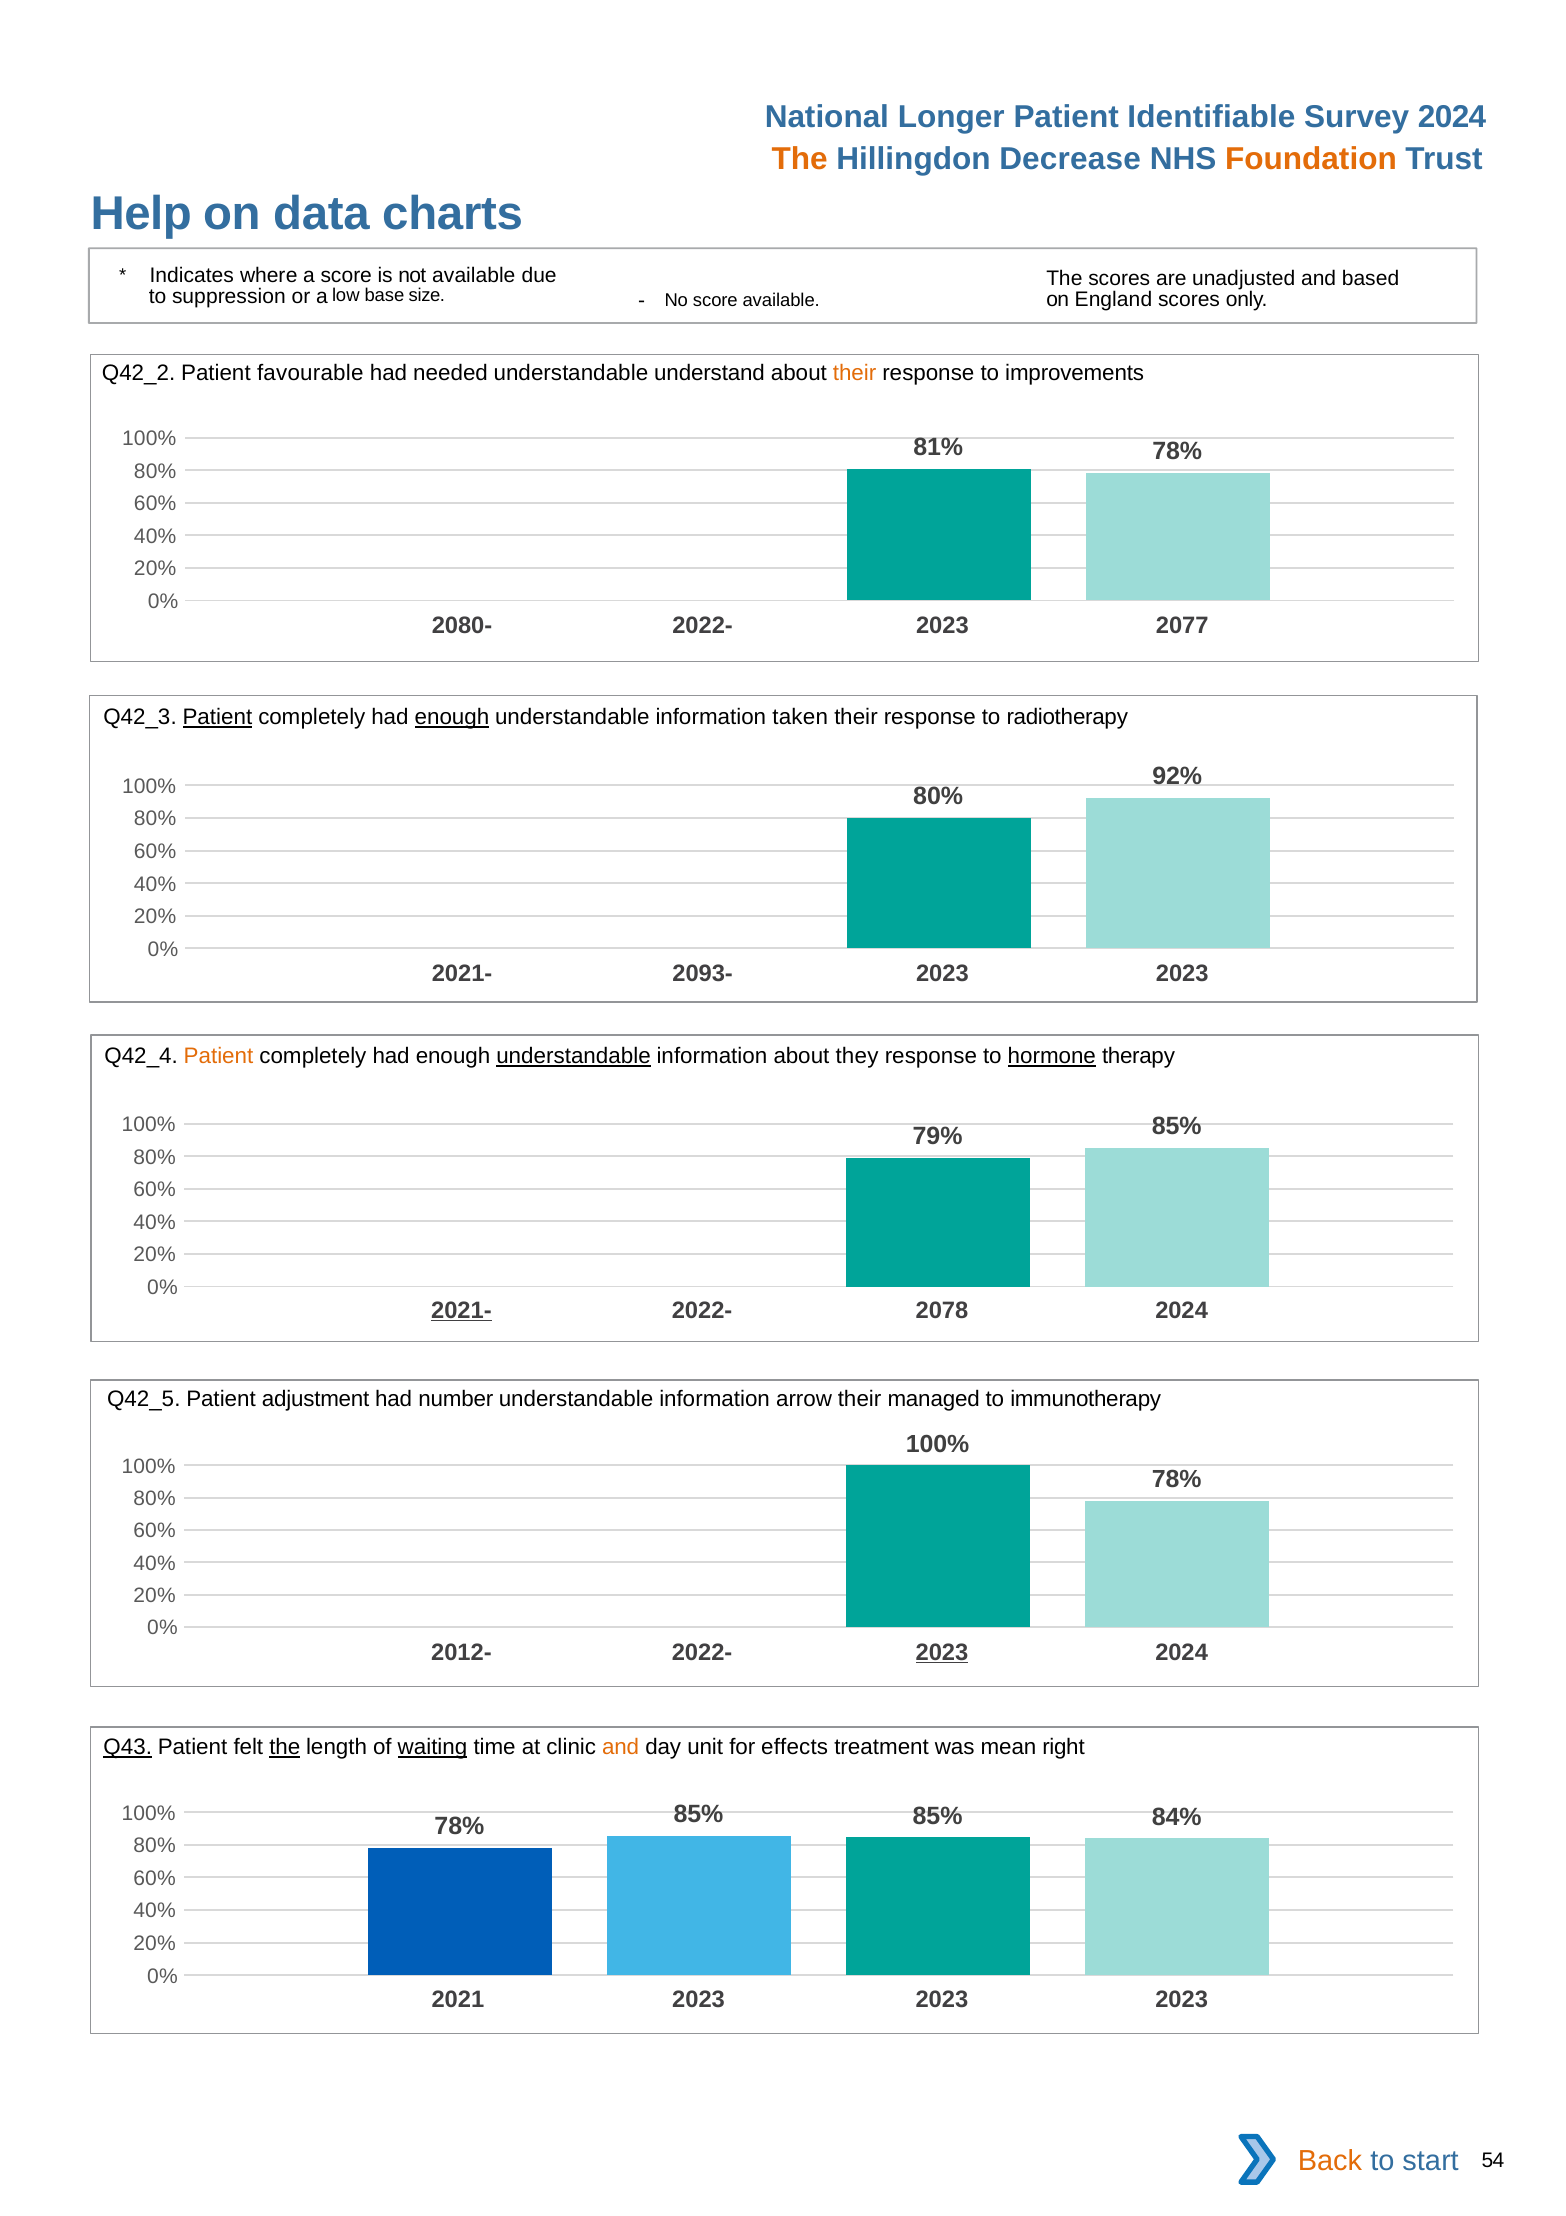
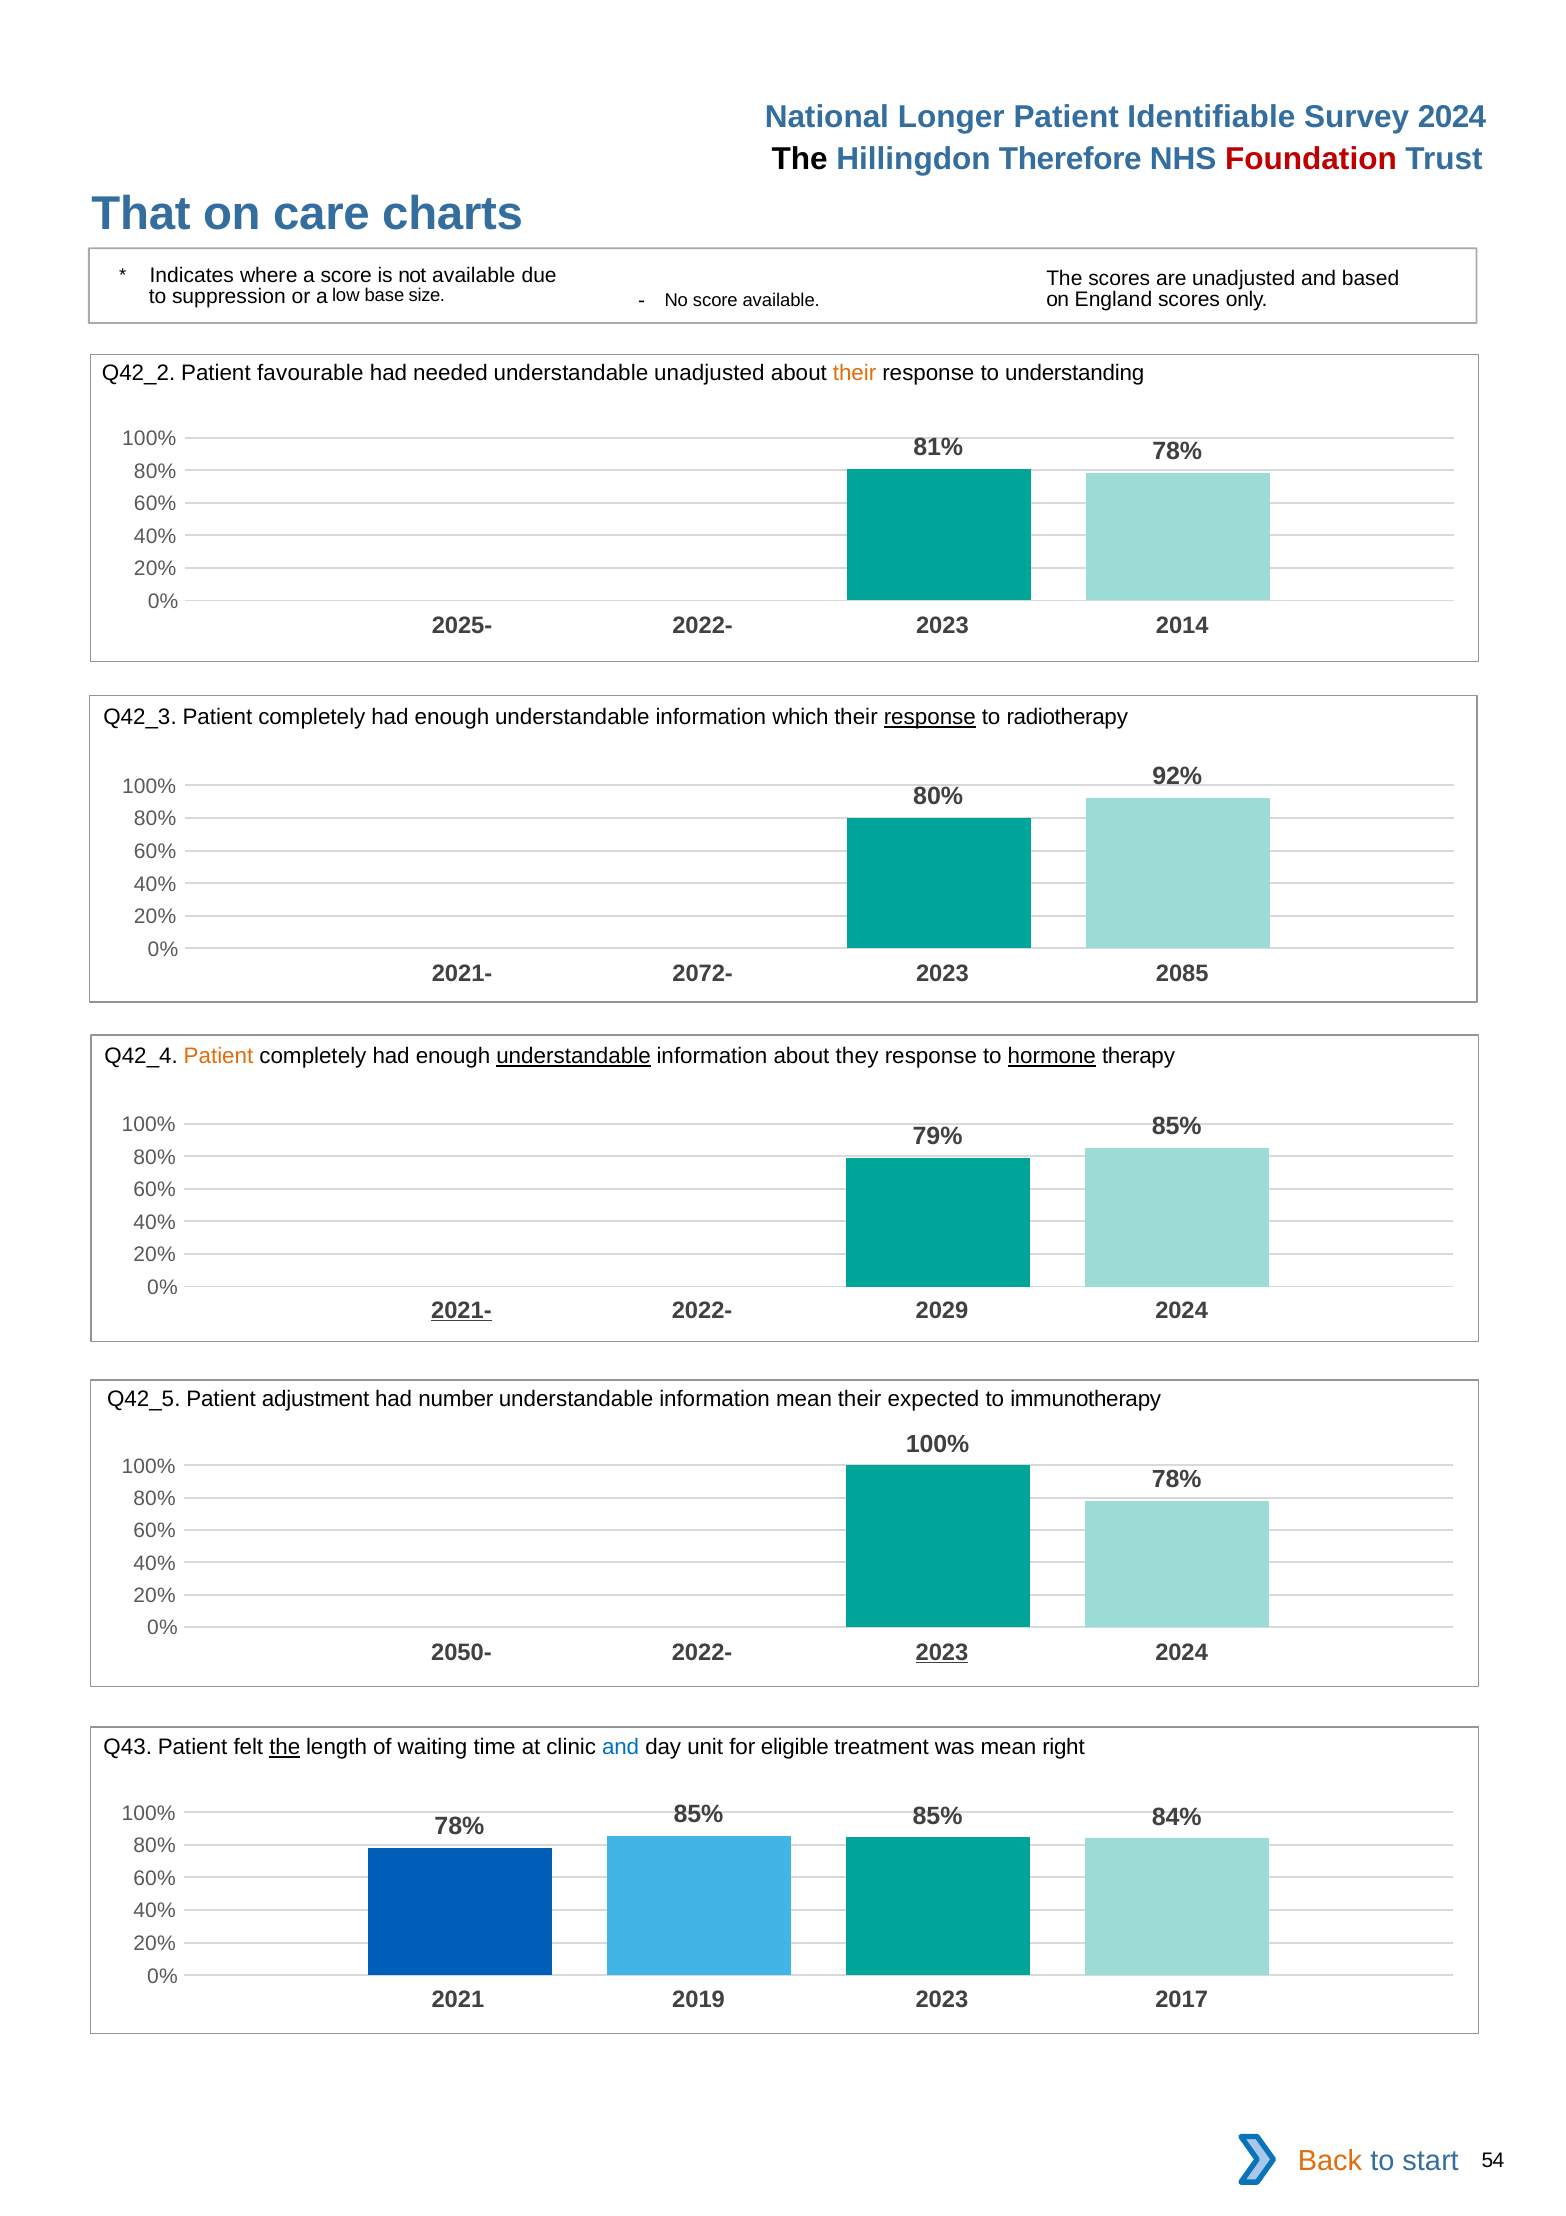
The colour: orange -> black (800, 159)
Decrease: Decrease -> Therefore (1070, 159)
Foundation colour: orange -> red (1311, 159)
Help: Help -> That (141, 214)
data: data -> care (321, 214)
understandable understand: understand -> unadjusted (709, 373)
improvements: improvements -> understanding (1075, 373)
2080-: 2080- -> 2025- (462, 626)
2077: 2077 -> 2014 (1182, 626)
Patient underline: present -> none (217, 718)
enough underline: present -> none (452, 718)
taken: taken -> which (800, 718)
response underline: none -> present (930, 718)
2093-: 2093- -> 2072- (703, 973)
2023: 2023 -> 2085 (1182, 973)
2078: 2078 -> 2029 (942, 1310)
information arrow: arrow -> mean (804, 1399)
managed: managed -> expected (933, 1399)
2012-: 2012- -> 2050- (461, 1652)
Q43 underline: present -> none (128, 1748)
waiting underline: present -> none (433, 1748)
and colour: orange -> blue (621, 1748)
effects: effects -> eligible (795, 1748)
2021 2023: 2023 -> 2019 (699, 2000)
2023: 2023 -> 2017 (1182, 2000)
